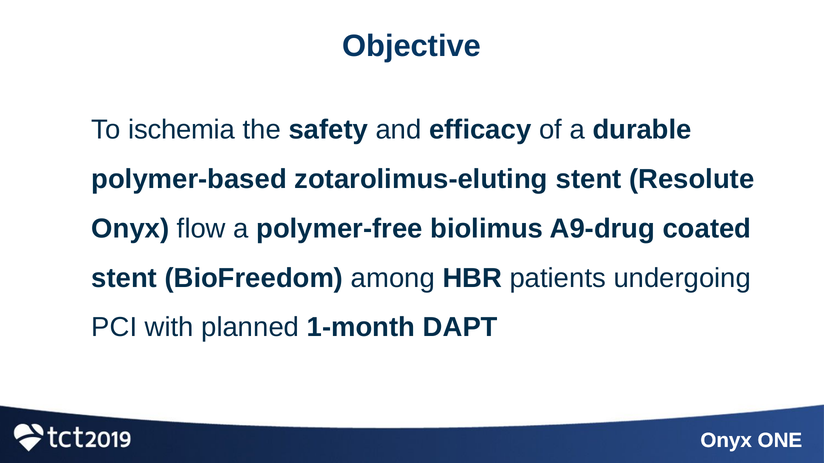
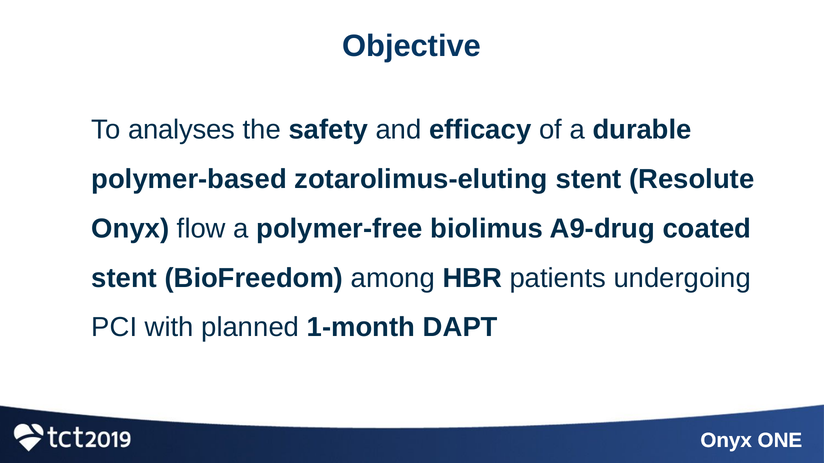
ischemia: ischemia -> analyses (182, 130)
